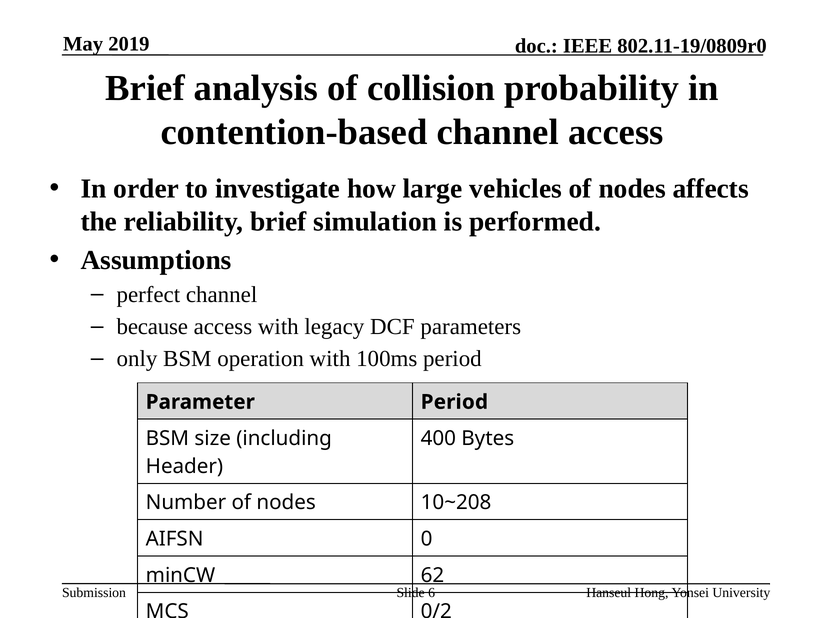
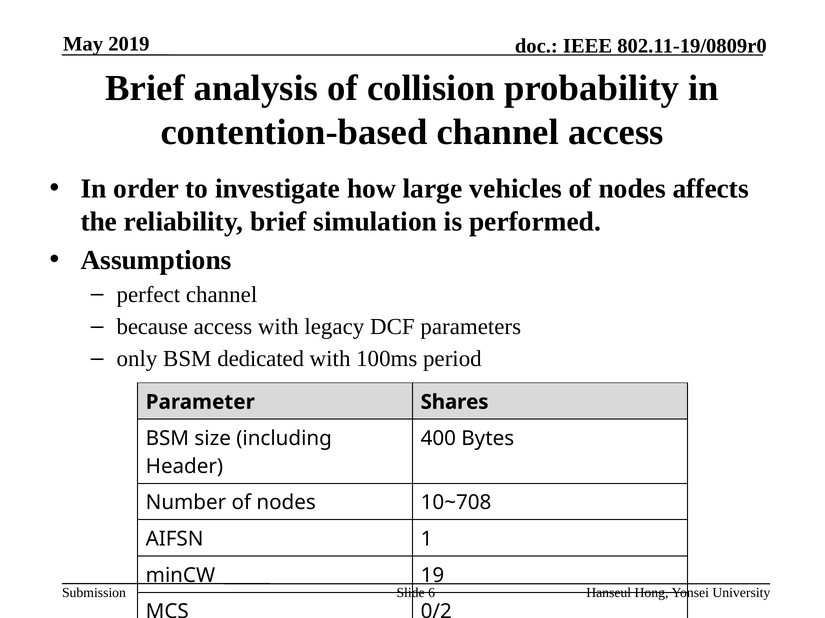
operation: operation -> dedicated (261, 359)
Parameter Period: Period -> Shares (455, 403)
10~208: 10~208 -> 10~708 (456, 503)
0: 0 -> 1 (427, 540)
62: 62 -> 19 (432, 576)
